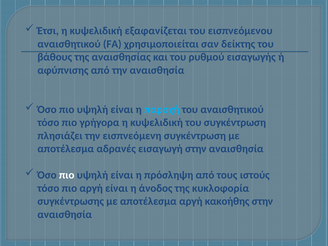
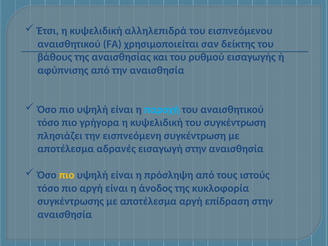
εξαφανίζεται: εξαφανίζεται -> αλληλεπιδρά (156, 31)
πιο colour: white -> yellow (67, 175)
κακοήθης: κακοήθης -> επίδραση (227, 201)
